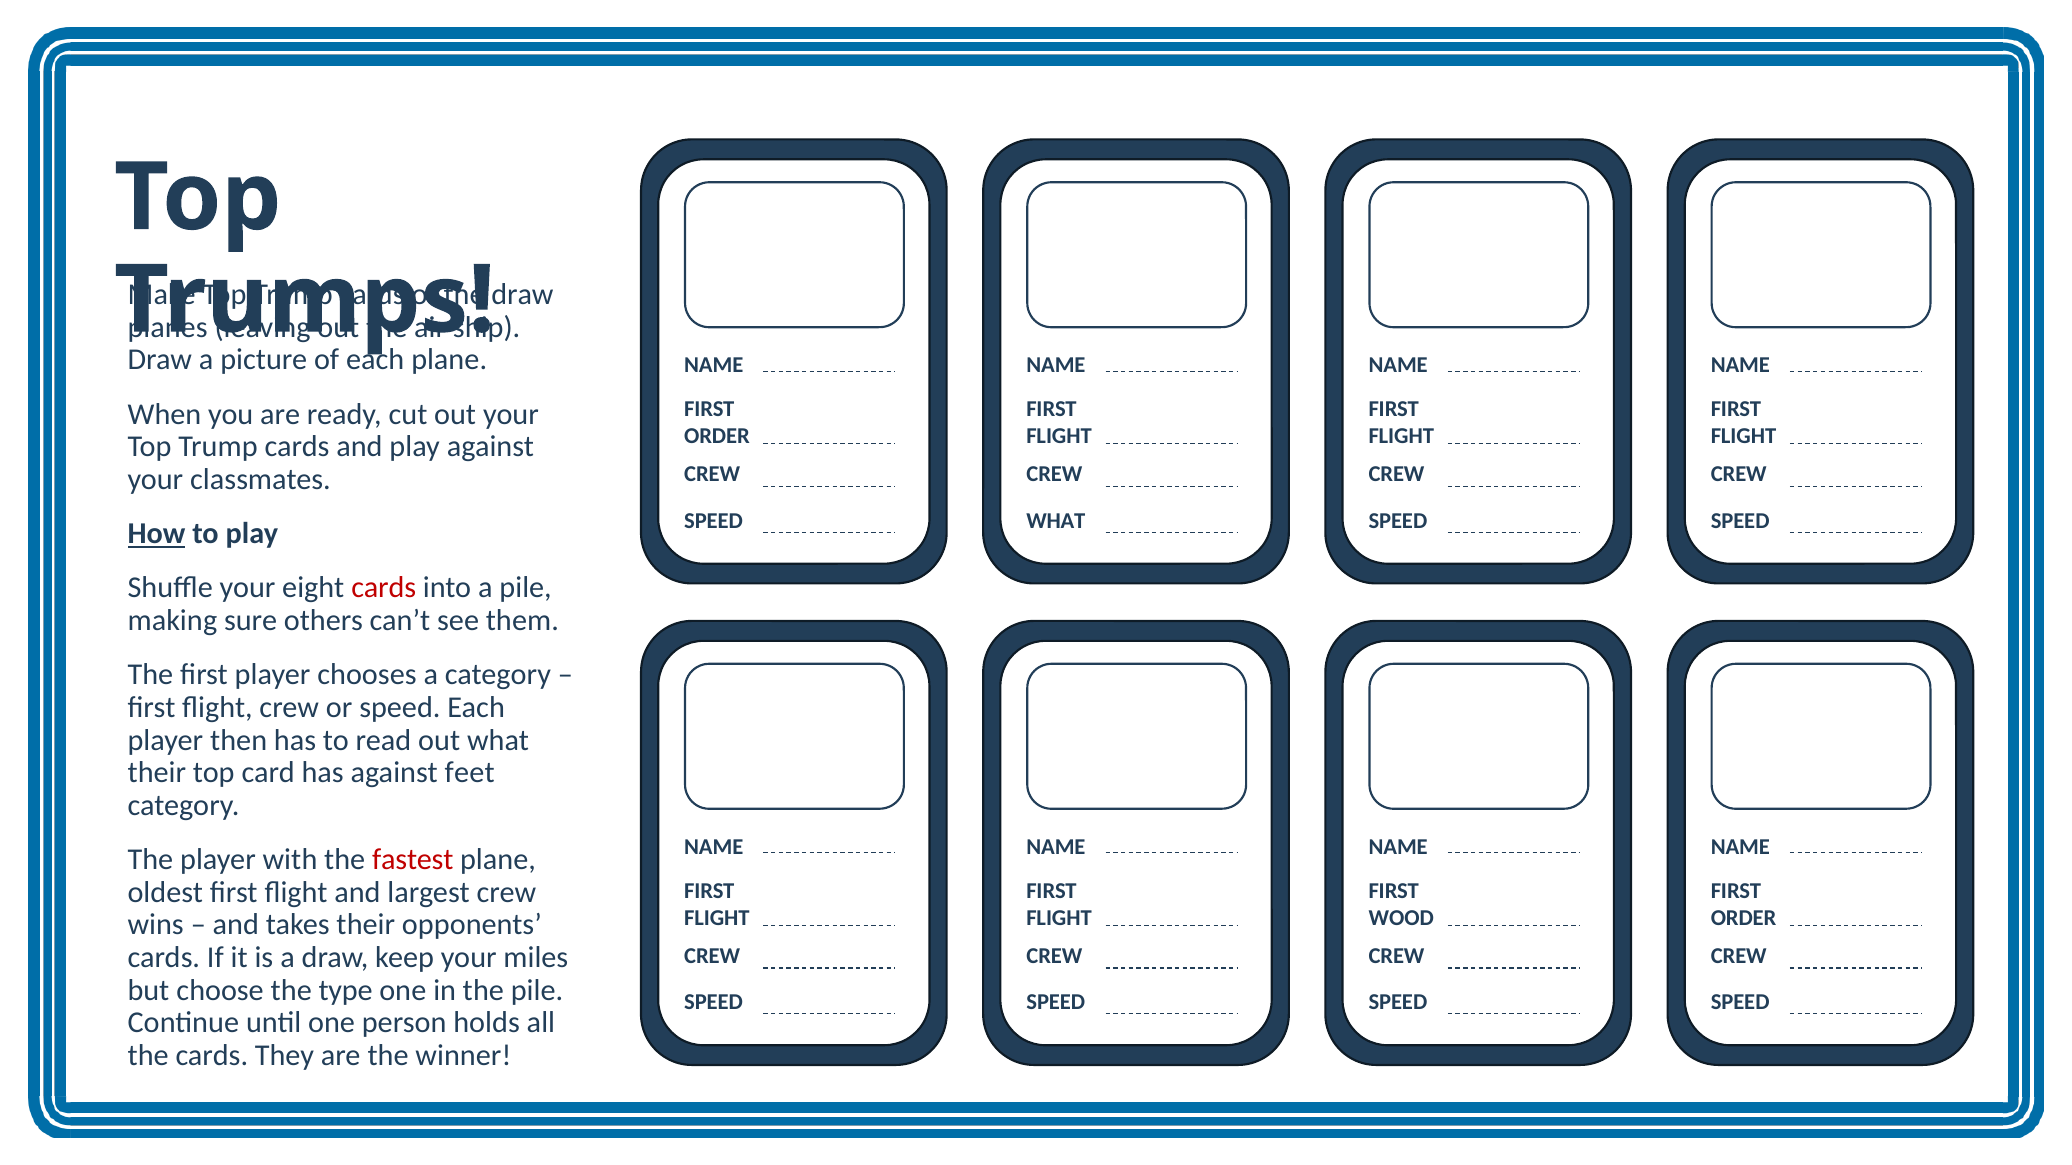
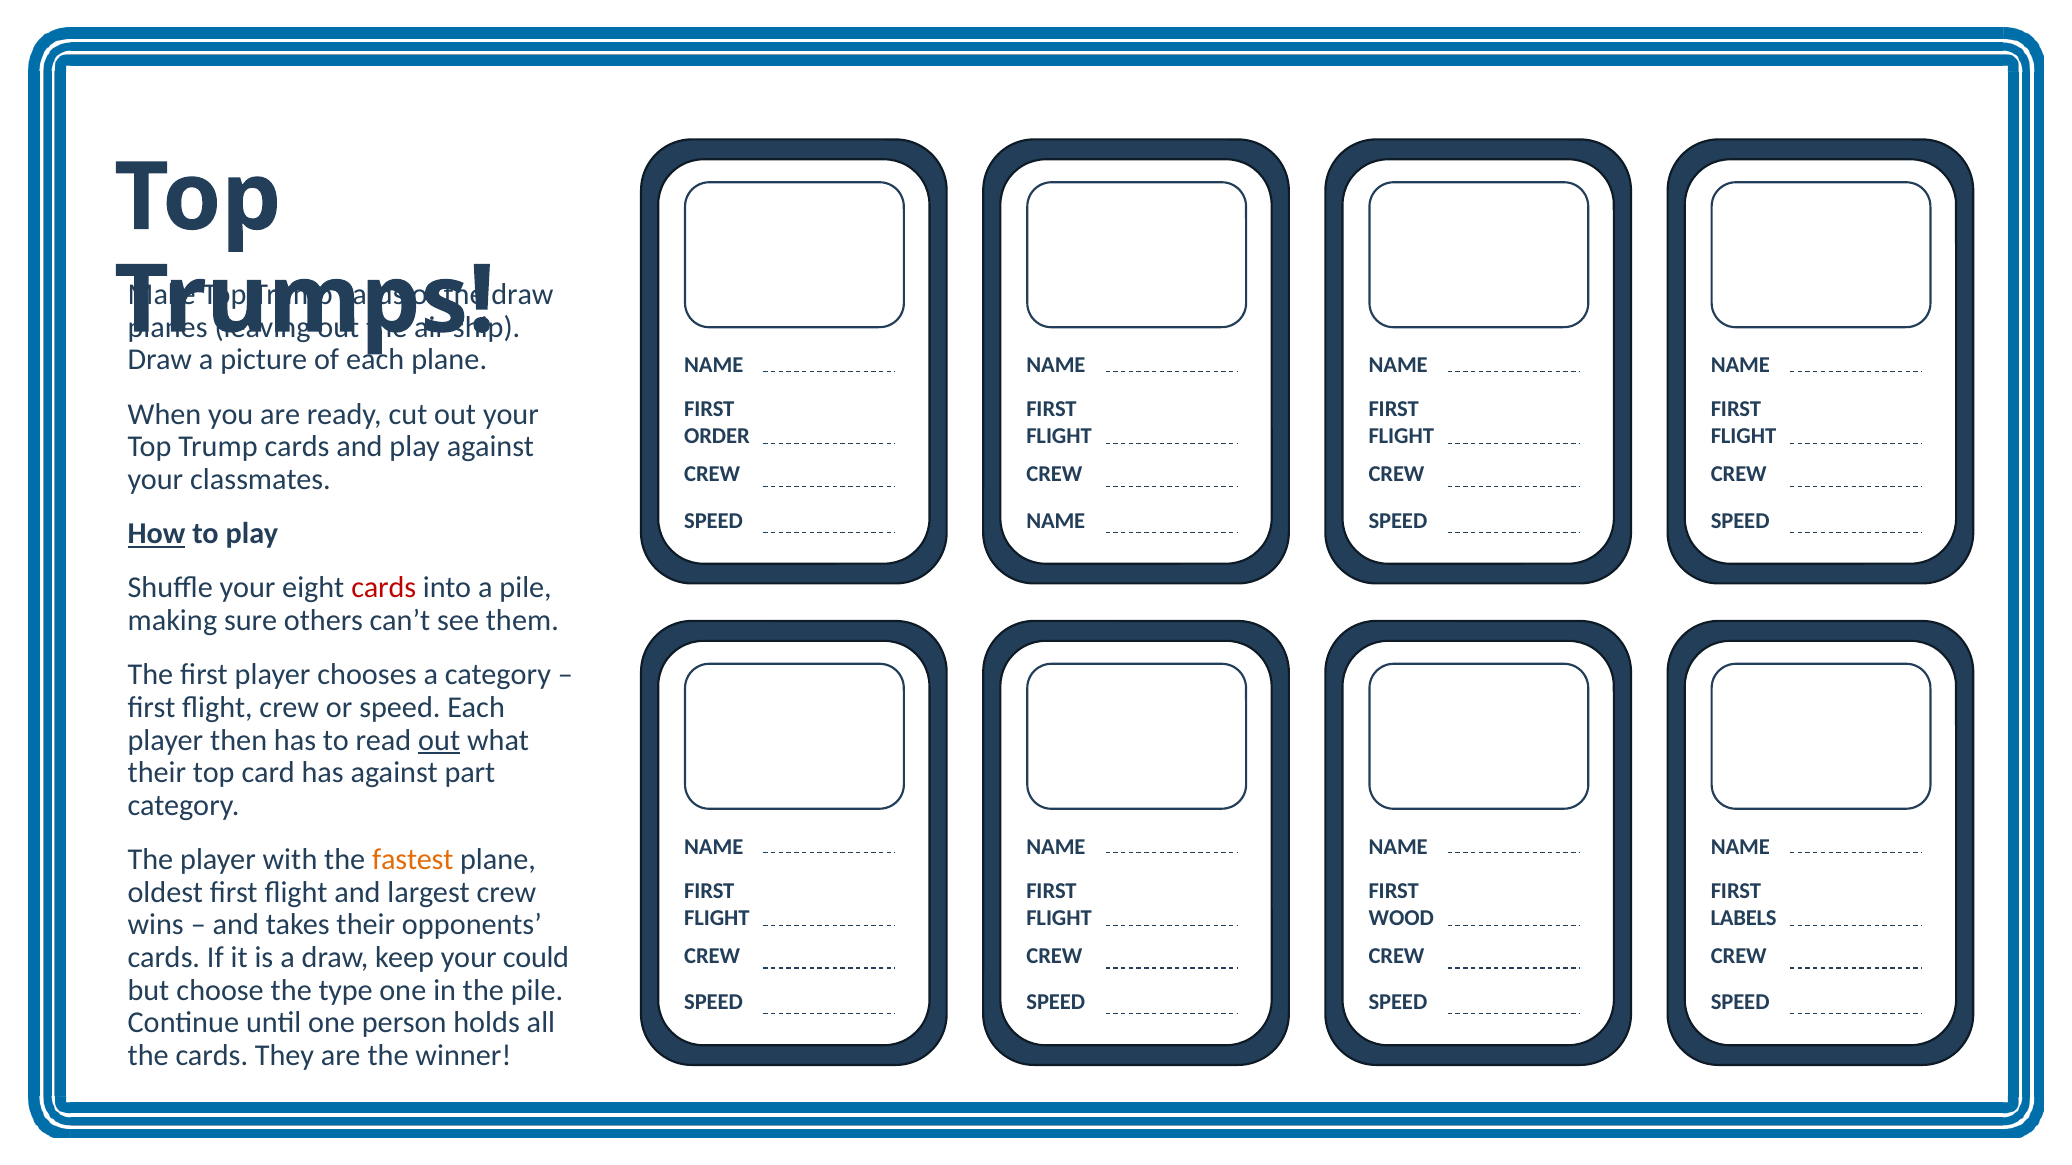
WHAT: WHAT -> NAME (1056, 521)
out underline: none -> present (439, 740)
feet: feet -> part (470, 773)
fastest colour: red -> orange (413, 860)
ORDER: ORDER -> LABELS (1744, 918)
miles: miles -> could (536, 958)
